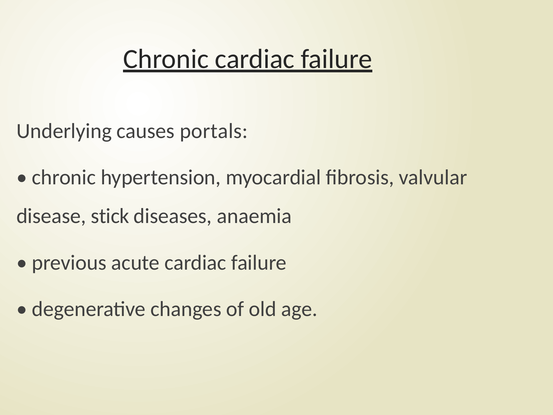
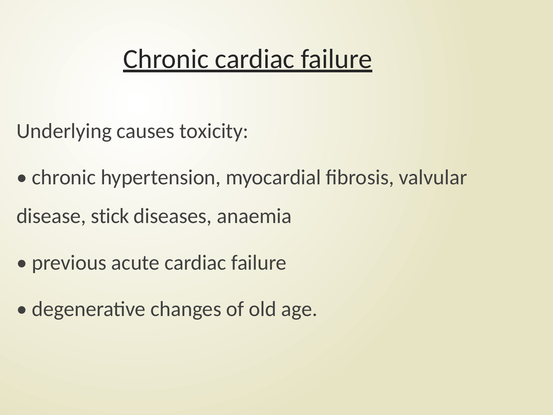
portals: portals -> toxicity (214, 131)
